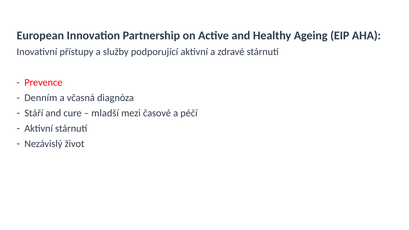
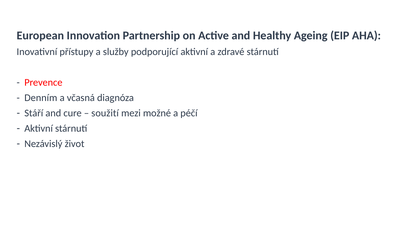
mladší: mladší -> soužití (105, 113)
časové: časové -> možné (157, 113)
